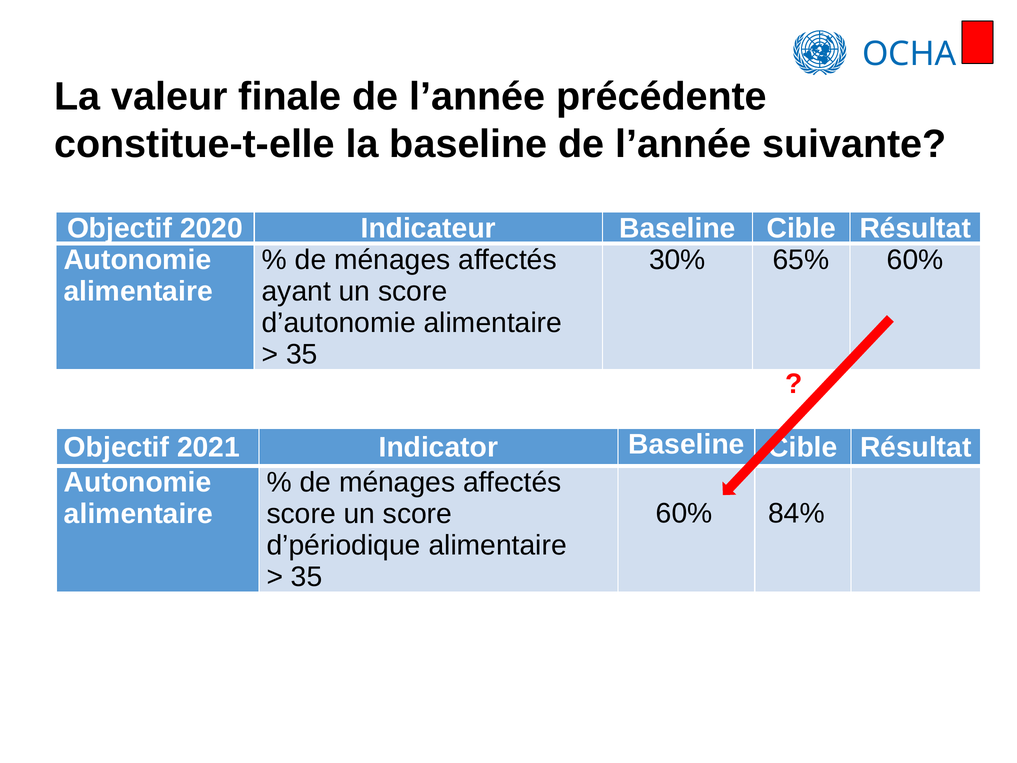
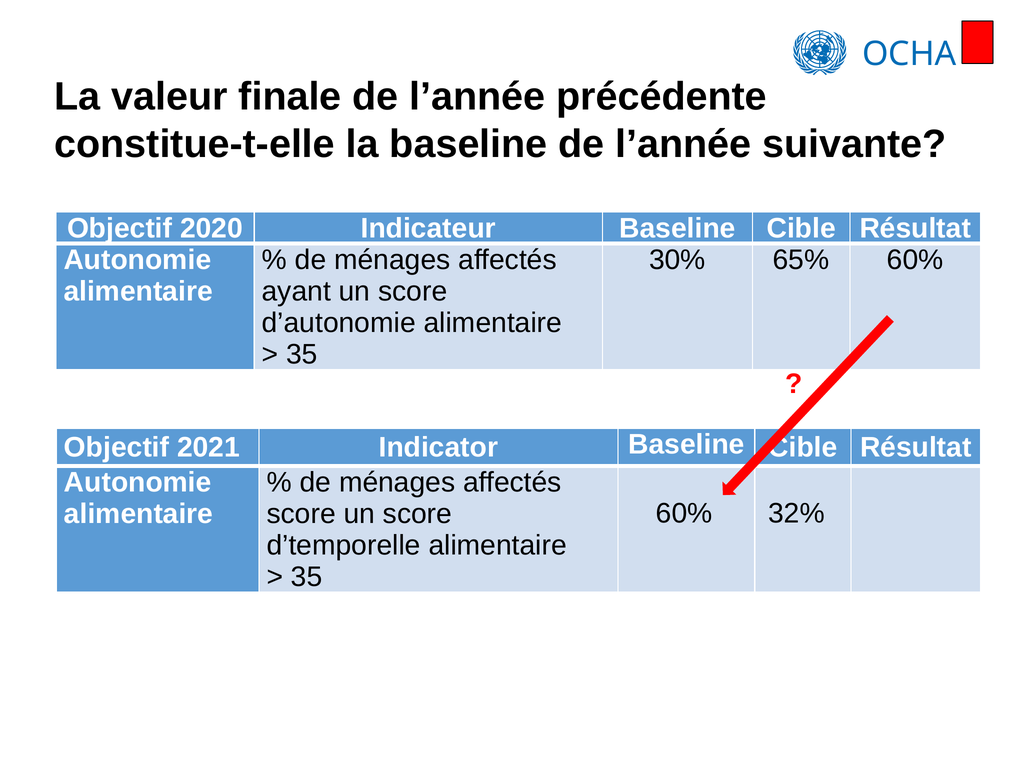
84%: 84% -> 32% (797, 513)
d’périodique: d’périodique -> d’temporelle (344, 545)
